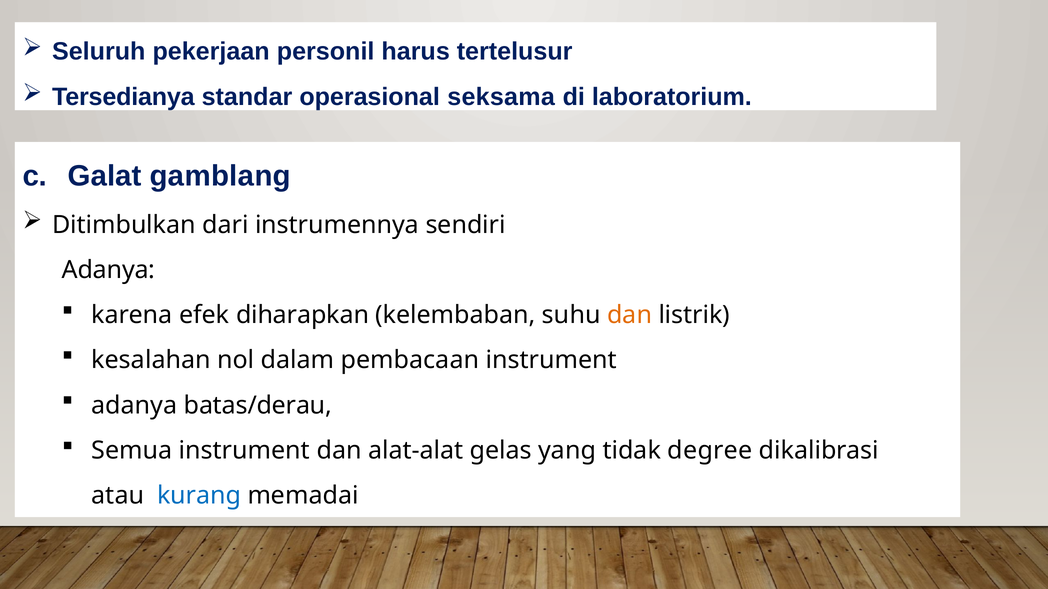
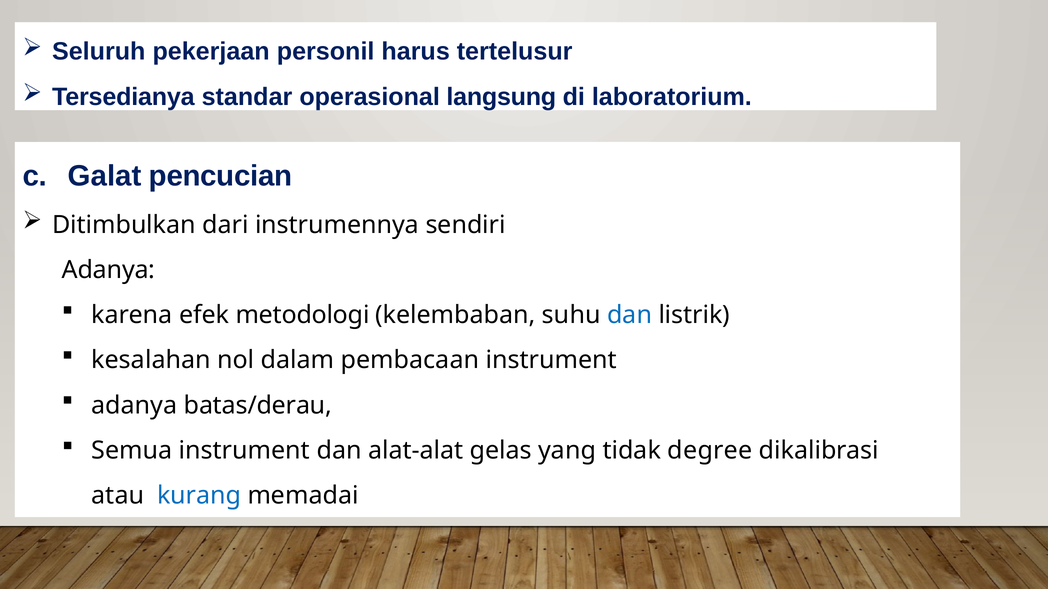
seksama: seksama -> langsung (501, 97)
gamblang: gamblang -> pencucian (221, 176)
diharapkan: diharapkan -> metodologi (303, 315)
dan colour: orange -> blue (630, 315)
